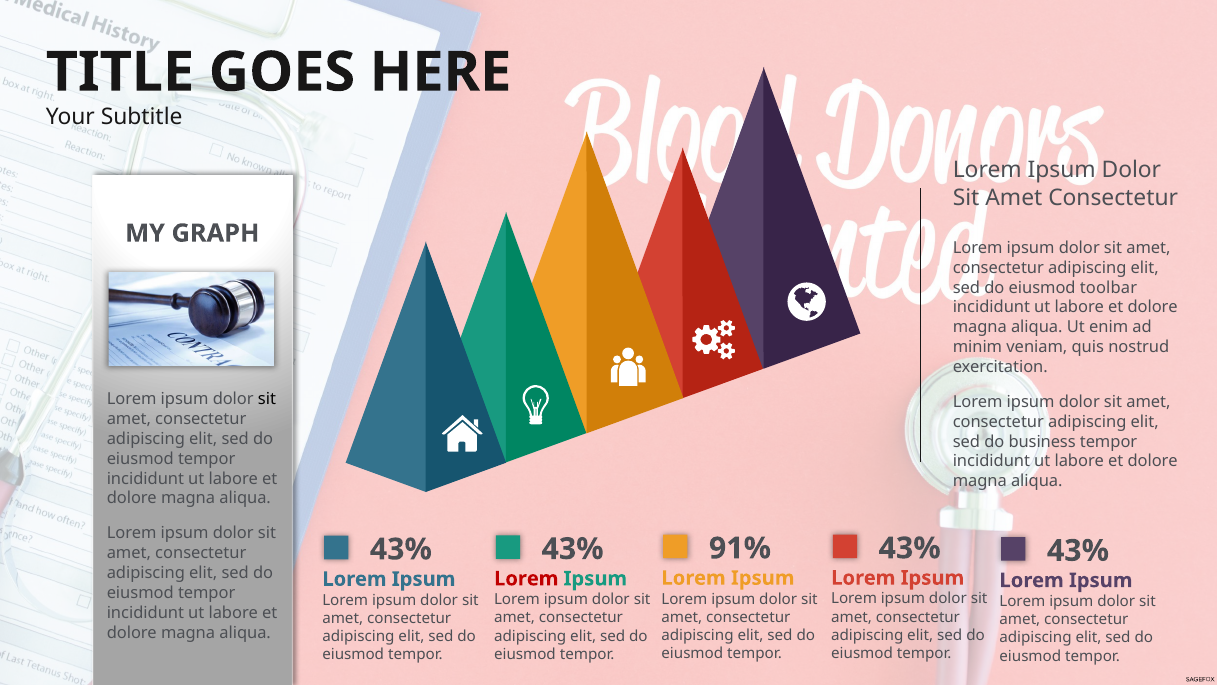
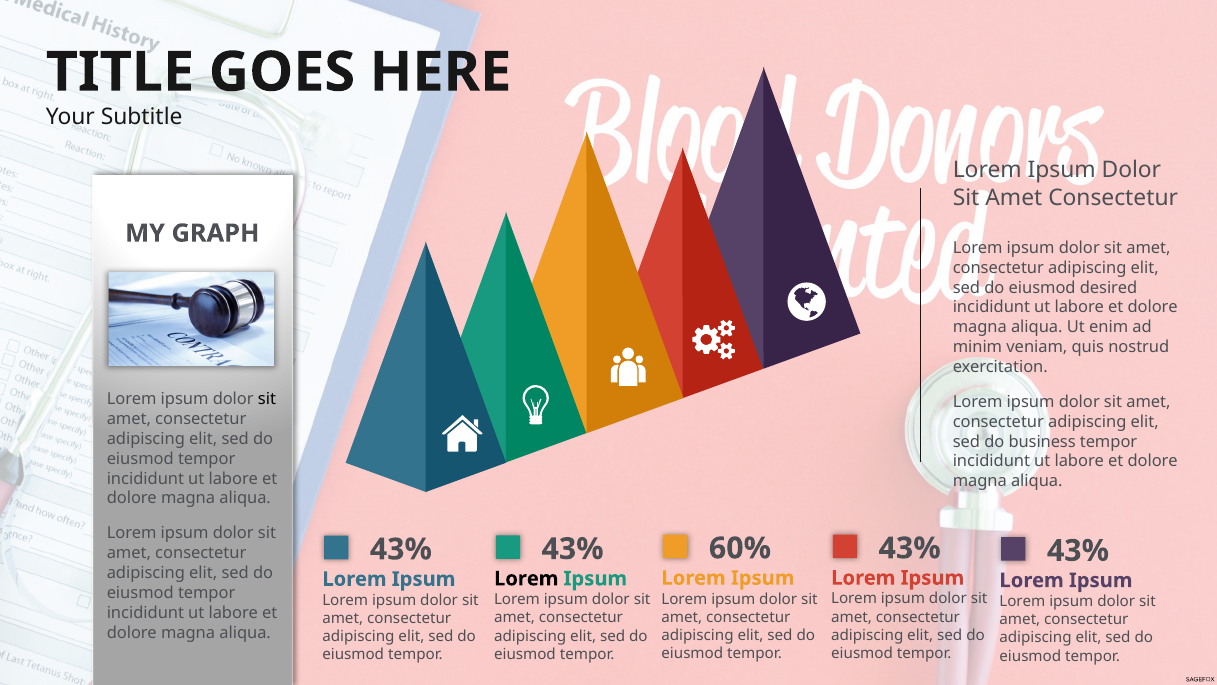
toolbar: toolbar -> desired (1109, 288)
91%: 91% -> 60% (740, 548)
Lorem colour: red -> black (526, 578)
